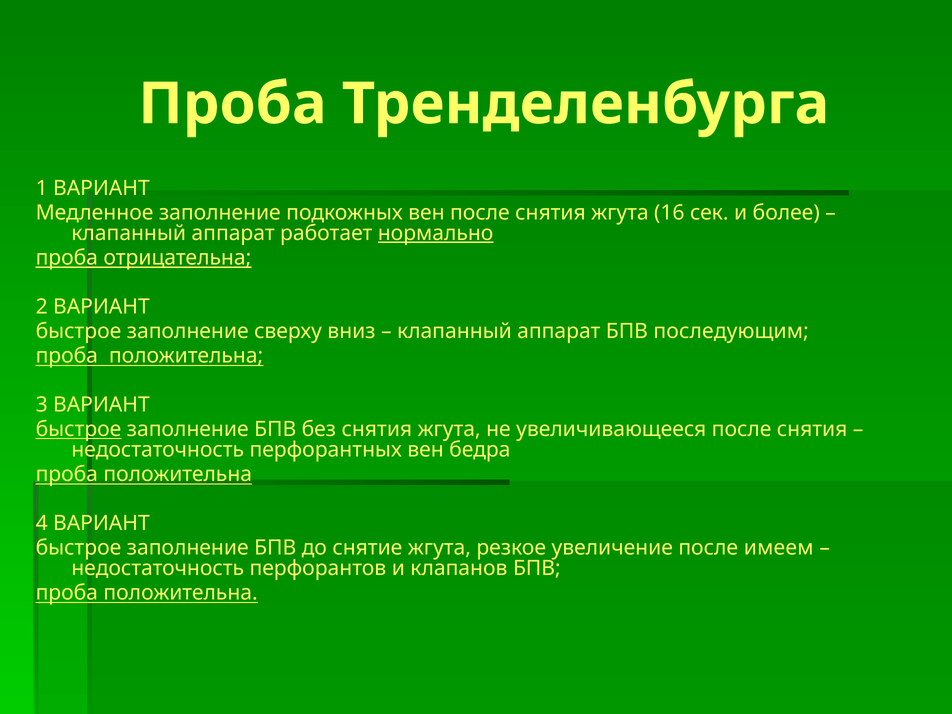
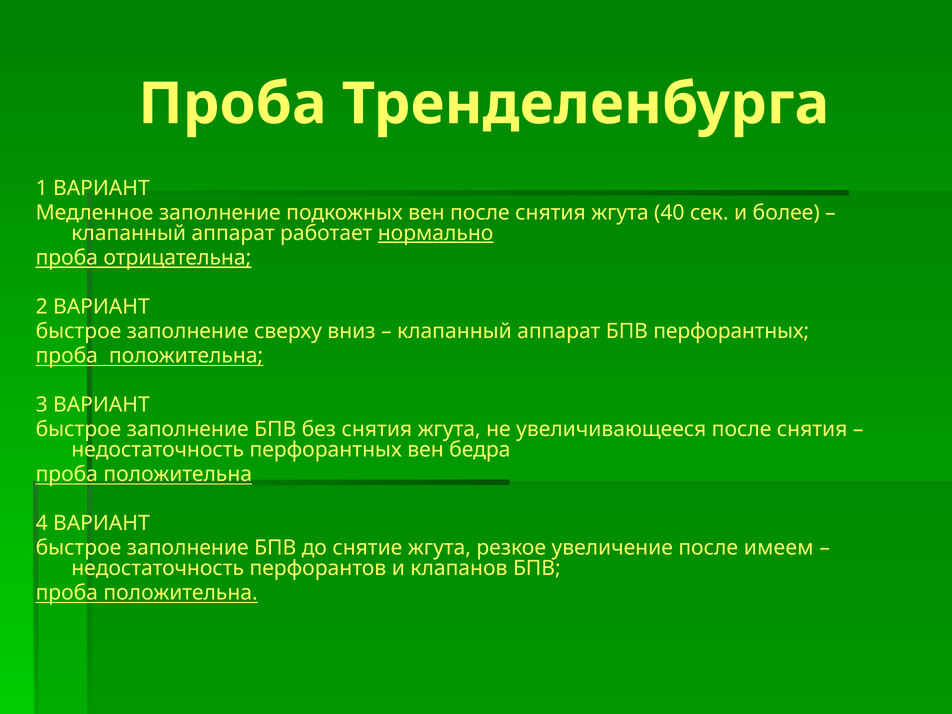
16: 16 -> 40 (669, 213)
БПВ последующим: последующим -> перфорантных (731, 331)
быстрое underline: present -> none (79, 429)
